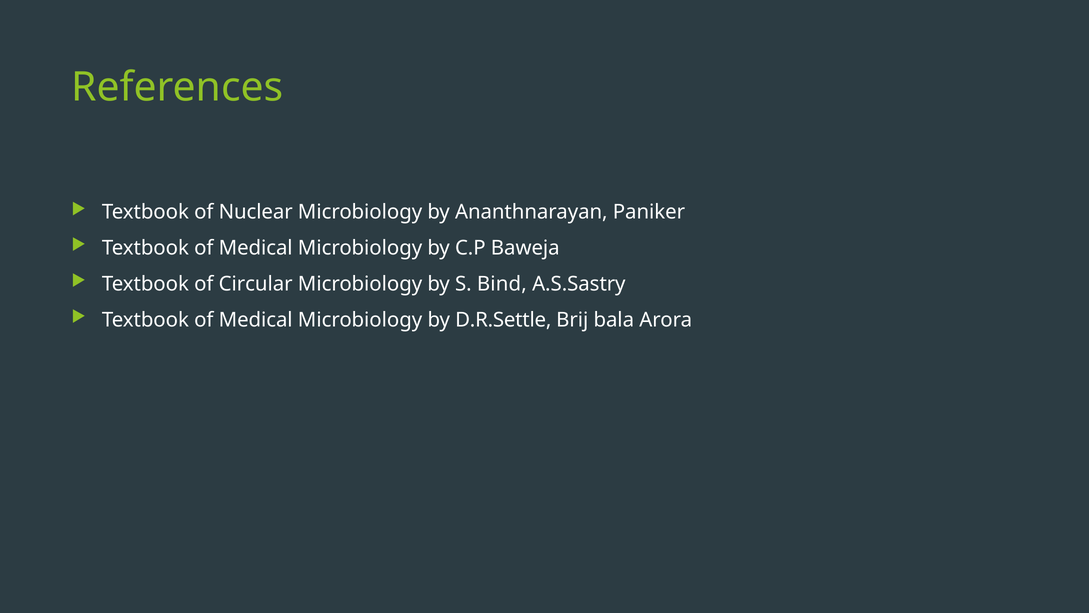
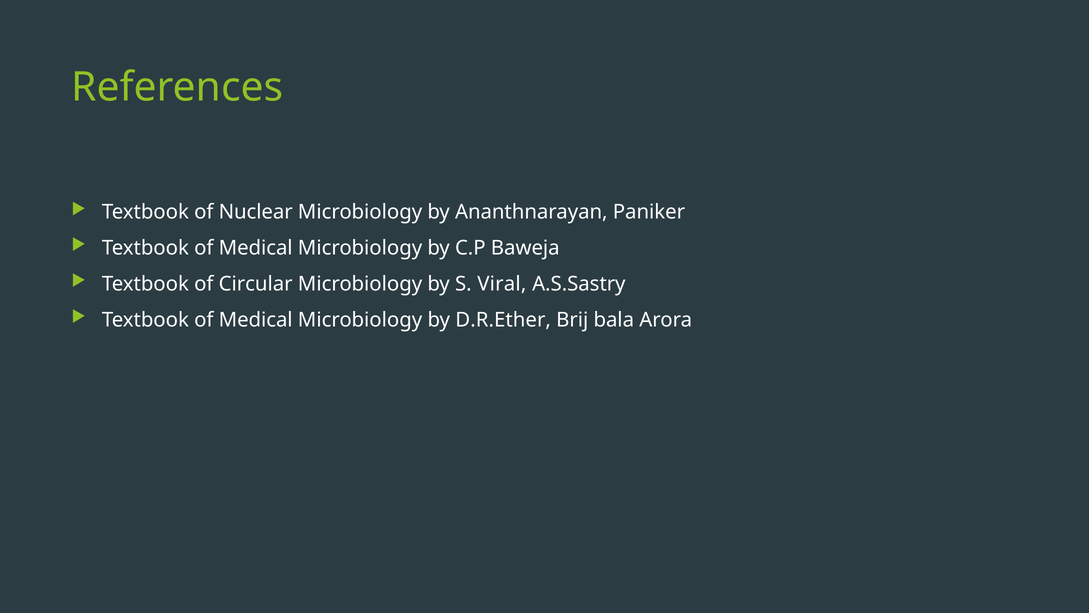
Bind: Bind -> Viral (502, 284)
D.R.Settle: D.R.Settle -> D.R.Ether (503, 320)
